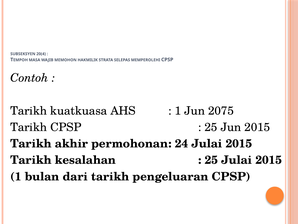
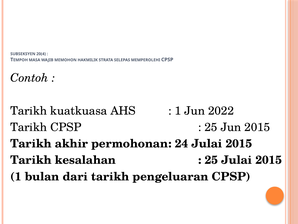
2075: 2075 -> 2022 (221, 111)
